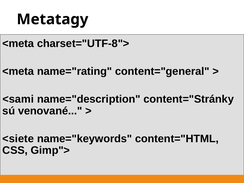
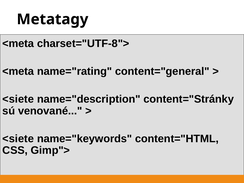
<sami: <sami -> <siete (18, 99)
